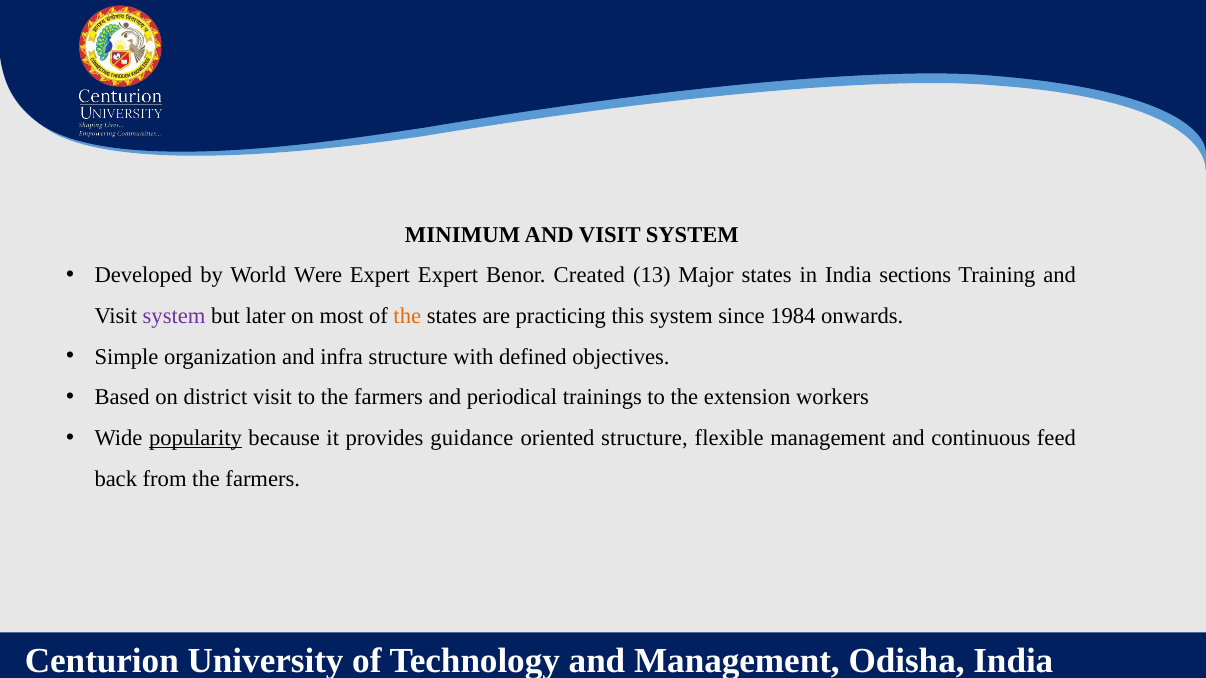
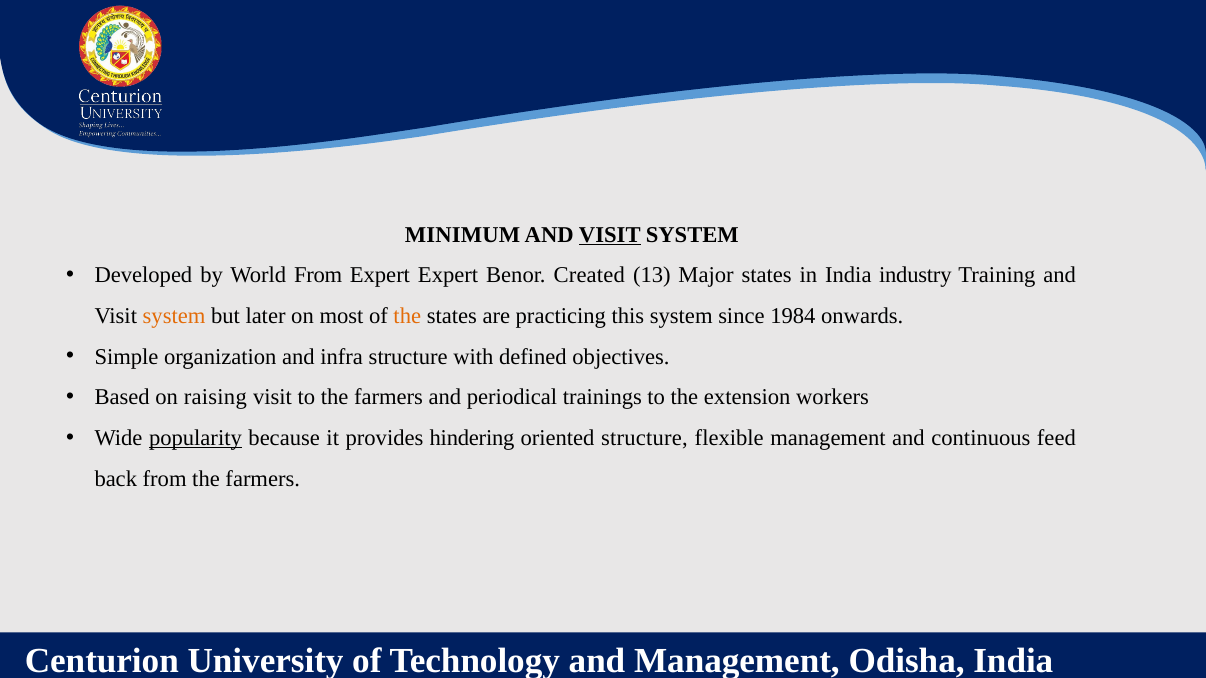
VISIT underline: none -> present (610, 235)
World Were: Were -> From (318, 275)
sections: sections -> industry (915, 275)
system colour: purple -> orange (174, 316)
district: district -> raising (215, 398)
guidance: guidance -> hindering (472, 438)
